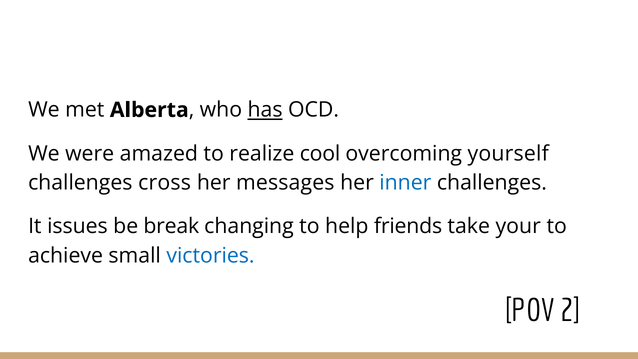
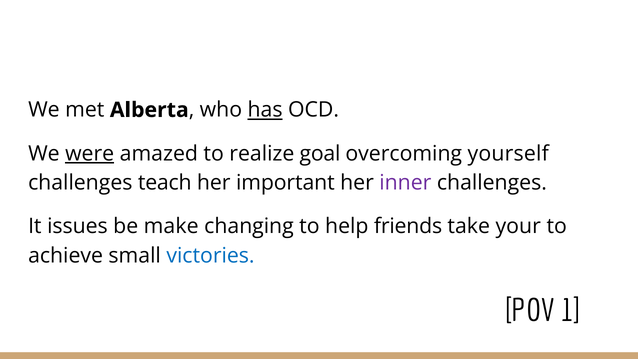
were underline: none -> present (90, 153)
cool: cool -> goal (320, 153)
cross: cross -> teach (165, 183)
messages: messages -> important (285, 183)
inner colour: blue -> purple (405, 183)
break: break -> make (171, 226)
2: 2 -> 1 (570, 311)
